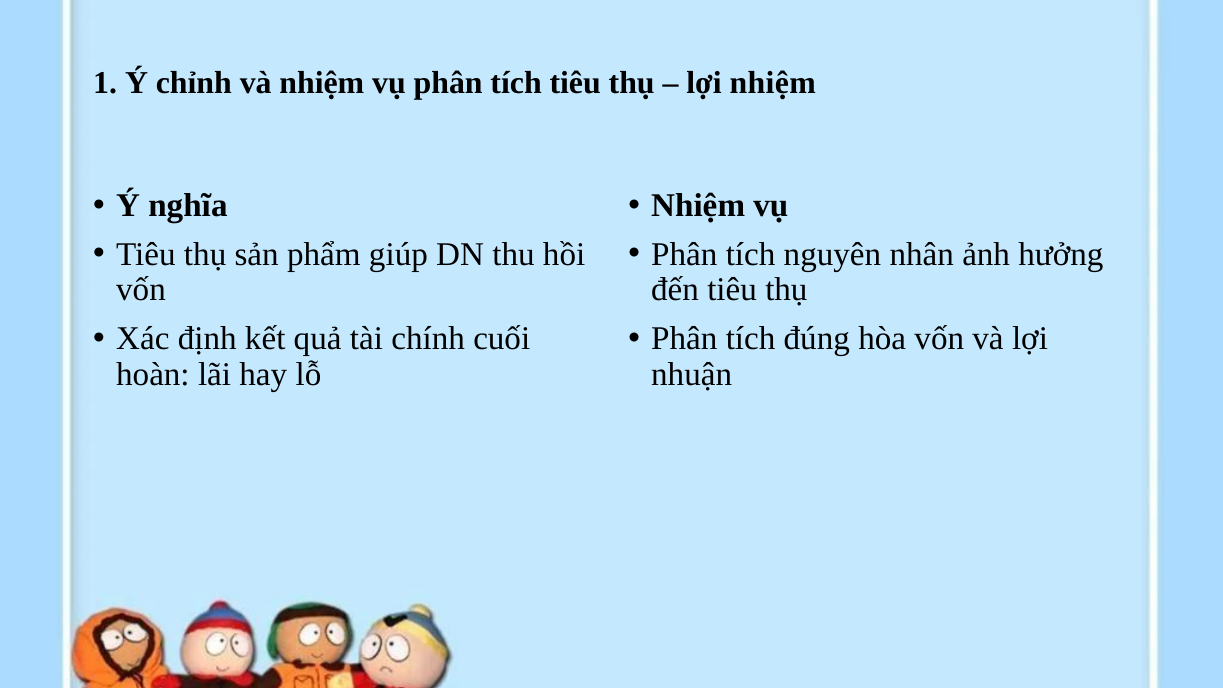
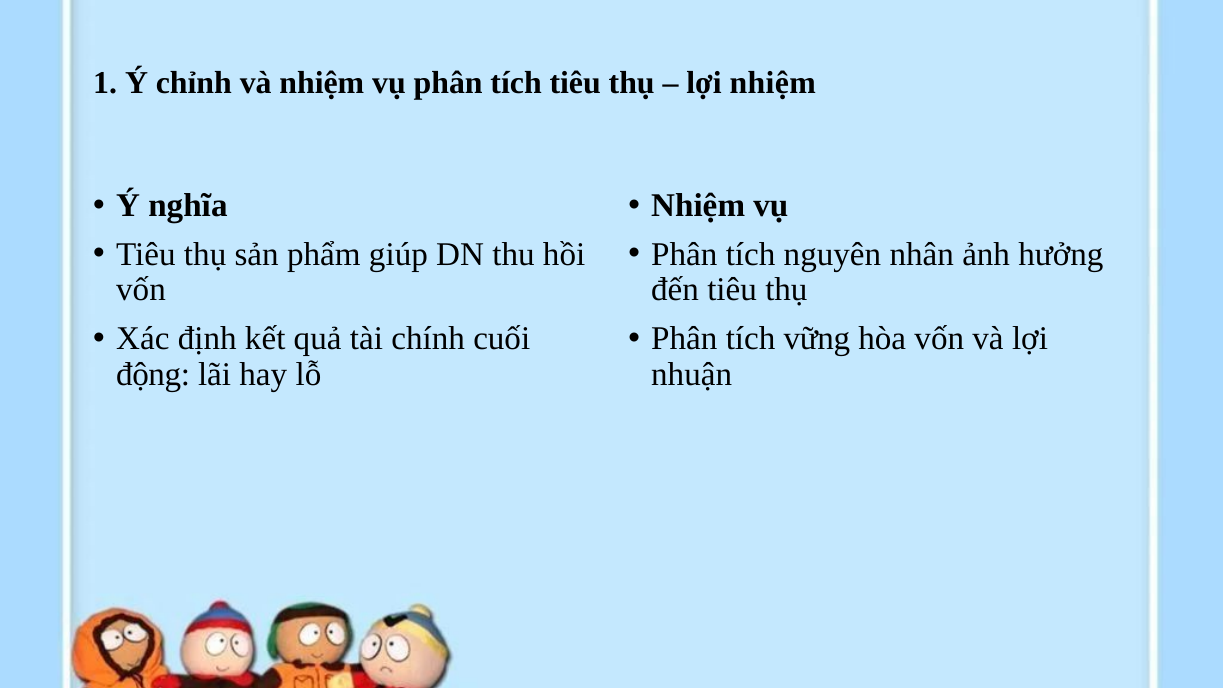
đúng: đúng -> vững (817, 339)
hoàn: hoàn -> động (153, 374)
